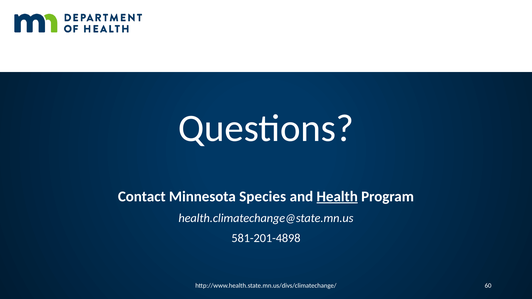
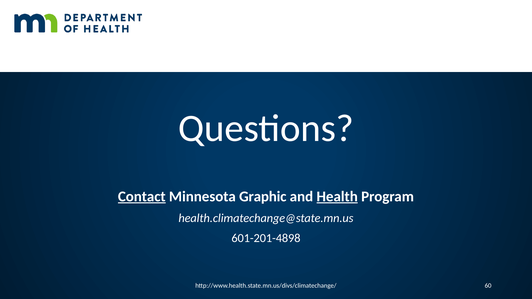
Contact underline: none -> present (142, 197)
Species: Species -> Graphic (263, 197)
581-201-4898: 581-201-4898 -> 601-201-4898 (266, 238)
